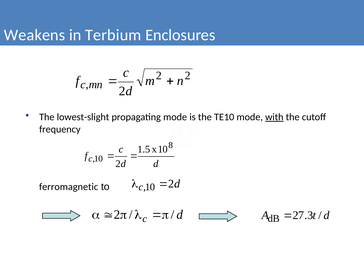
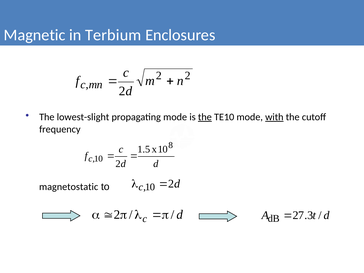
Weakens: Weakens -> Magnetic (35, 35)
the underline: none -> present (205, 117)
ferromagnetic: ferromagnetic -> magnetostatic (69, 187)
